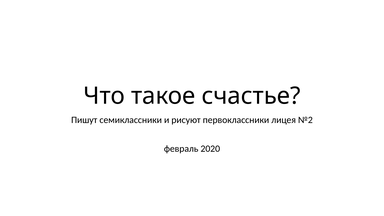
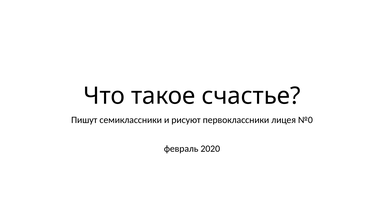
№2: №2 -> №0 (305, 120)
